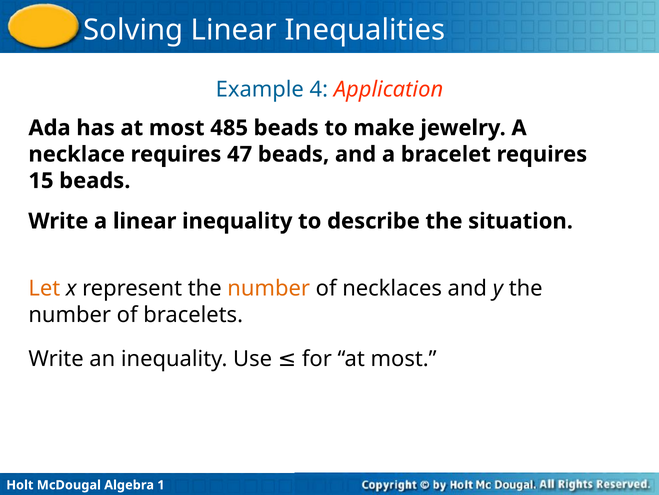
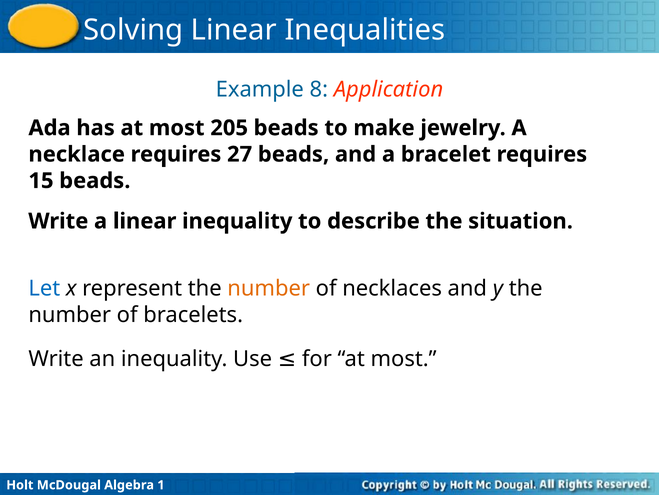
4: 4 -> 8 (319, 89)
485: 485 -> 205 (229, 128)
47: 47 -> 27 (240, 154)
Let colour: orange -> blue (44, 288)
